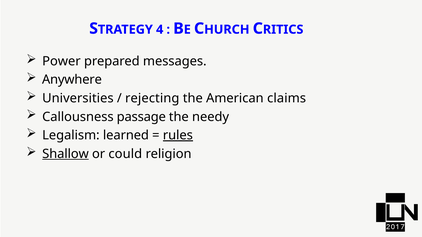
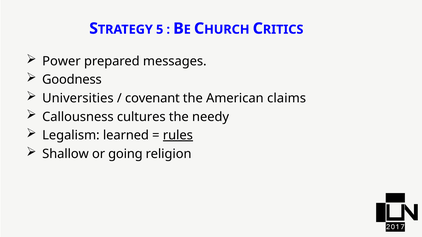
4: 4 -> 5 (160, 30)
Anywhere: Anywhere -> Goodness (72, 80)
rejecting: rejecting -> covenant (152, 98)
passage: passage -> cultures (141, 117)
Shallow underline: present -> none (66, 154)
could: could -> going (125, 154)
